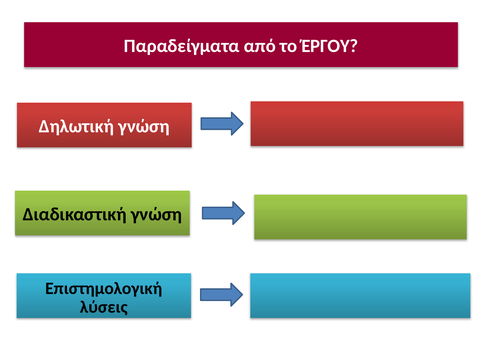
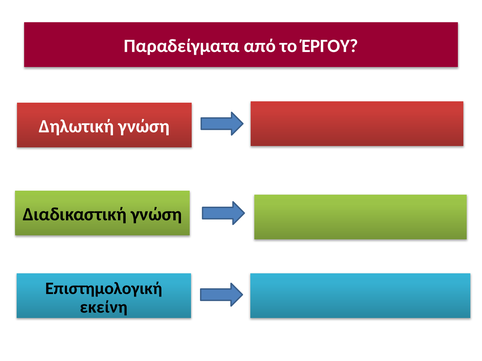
λύσεις: λύσεις -> εκείνη (104, 308)
